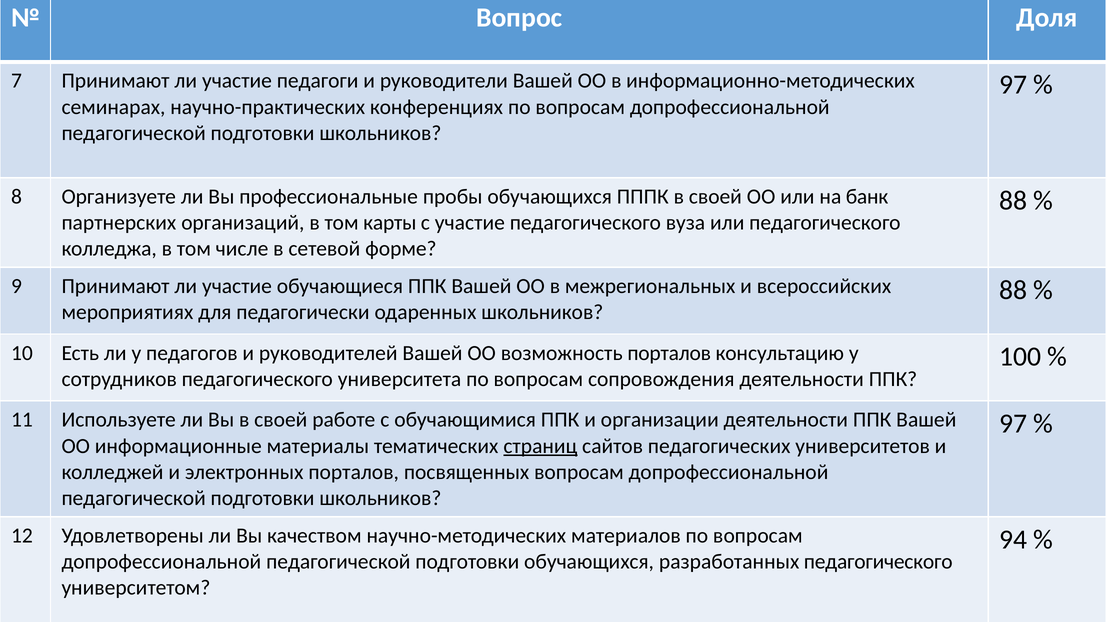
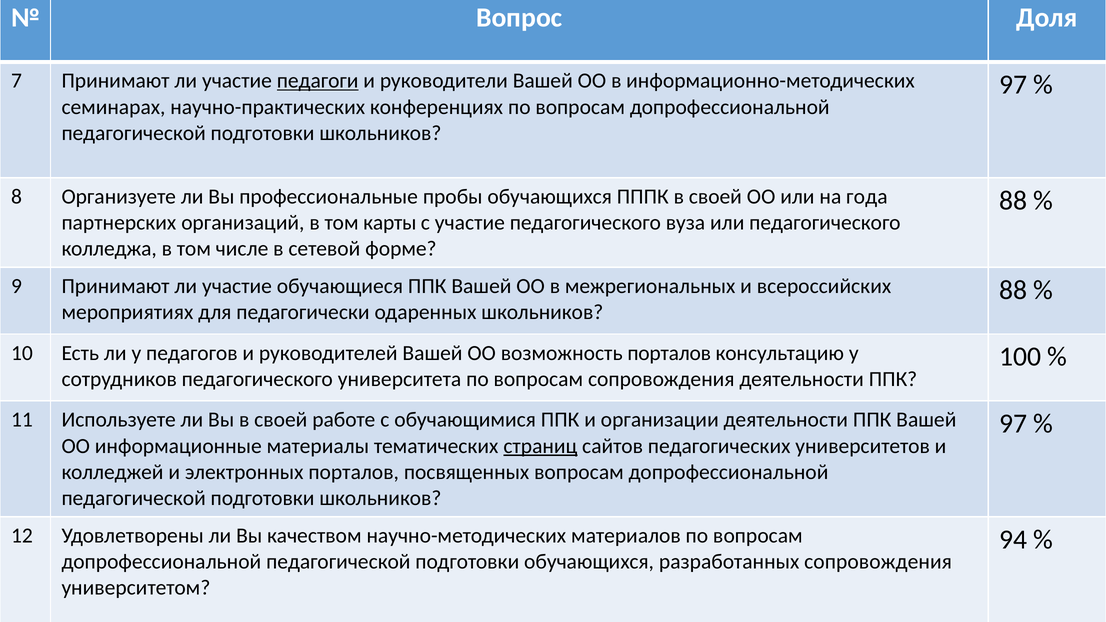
педагоги underline: none -> present (318, 81)
банк: банк -> года (867, 197)
разработанных педагогического: педагогического -> сопровождения (878, 562)
